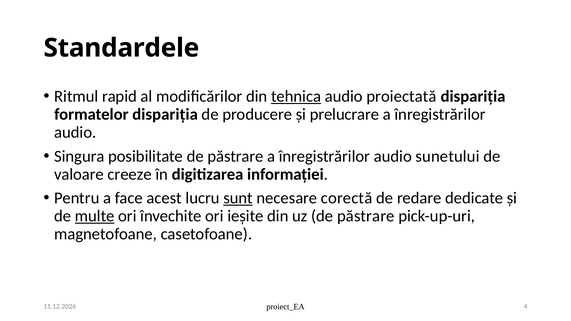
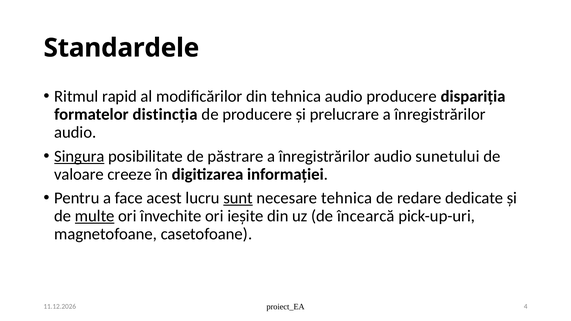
tehnica underline: present -> none (296, 97)
audio proiectată: proiectată -> producere (402, 97)
formatelor dispariţia: dispariţia -> distincţia (165, 114)
Singura underline: none -> present (79, 156)
necesare corectă: corectă -> tehnica (347, 198)
uz de păstrare: păstrare -> încearcă (366, 216)
